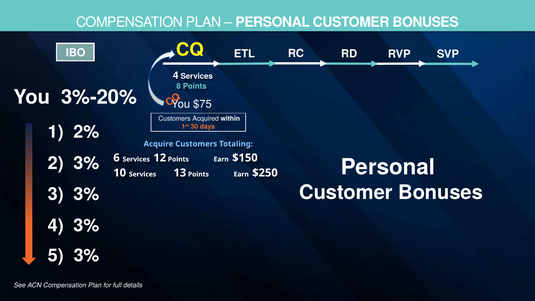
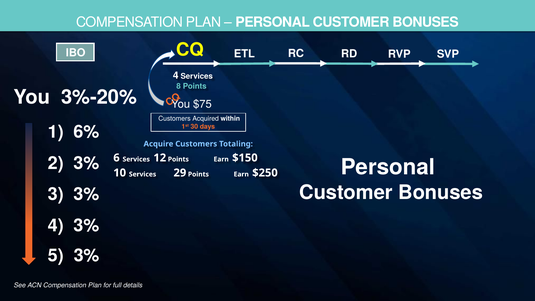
2%: 2% -> 6% (86, 132)
13: 13 -> 29 (180, 173)
